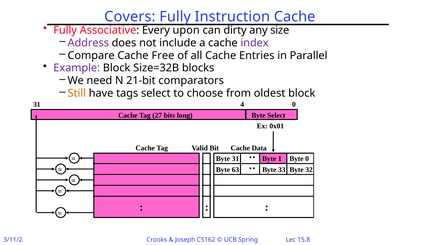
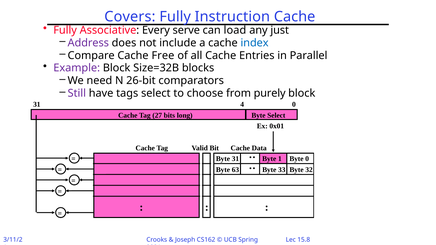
upon: upon -> serve (186, 30)
dirty: dirty -> load (235, 30)
size: size -> just (280, 30)
index colour: purple -> blue (255, 43)
21-bit: 21-bit -> 26-bit (141, 81)
Still colour: orange -> purple (77, 93)
oldest: oldest -> purely (270, 93)
